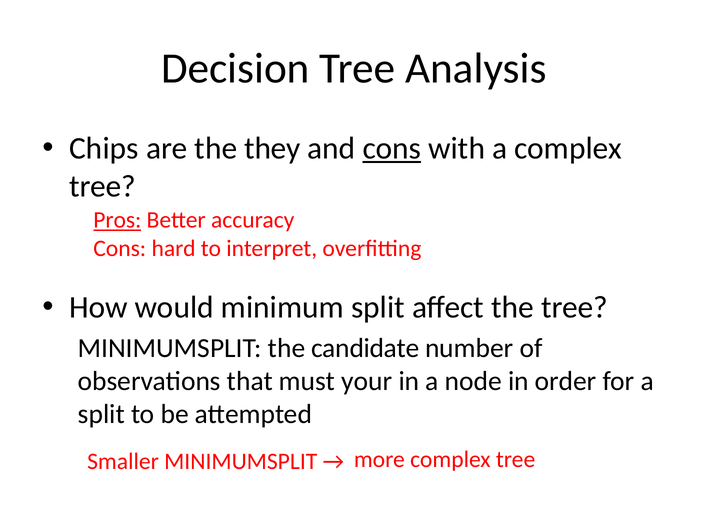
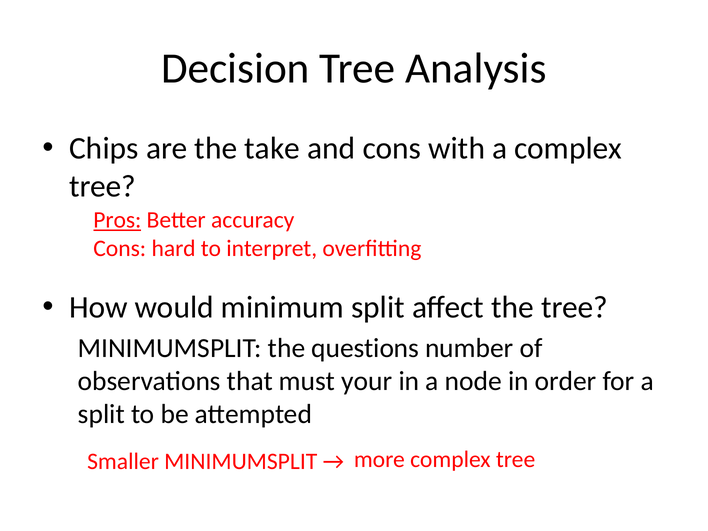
they: they -> take (272, 149)
cons underline: present -> none (392, 149)
candidate: candidate -> questions (365, 348)
